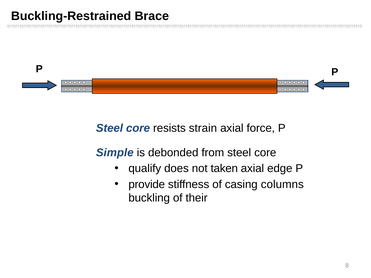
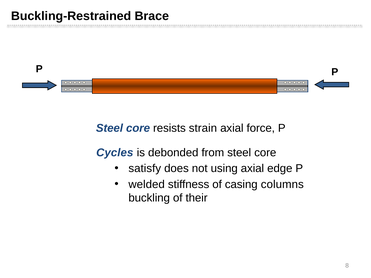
Simple: Simple -> Cycles (115, 153)
qualify: qualify -> satisfy (145, 169)
taken: taken -> using (224, 169)
provide: provide -> welded (147, 185)
